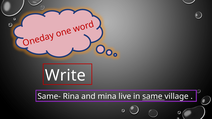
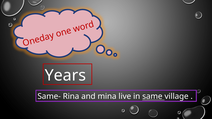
Write: Write -> Years (65, 75)
